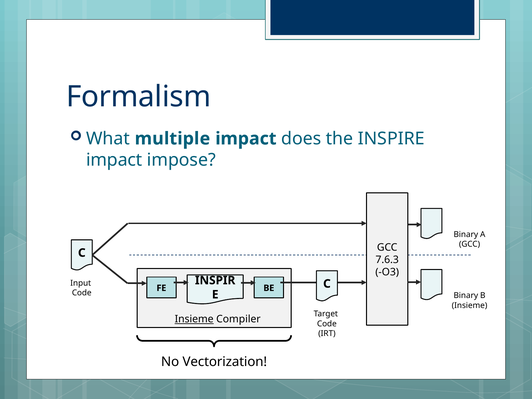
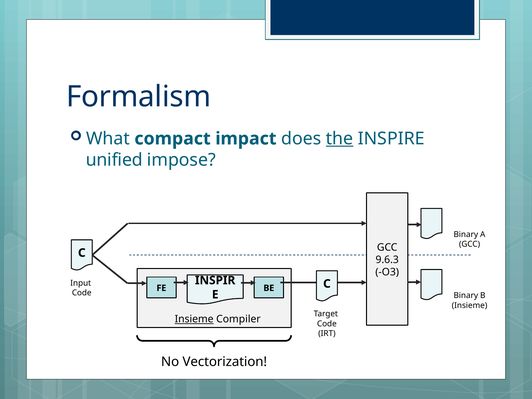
multiple: multiple -> compact (173, 139)
the underline: none -> present (340, 139)
impact: impact -> unified (114, 160)
7.6.3: 7.6.3 -> 9.6.3 (387, 260)
